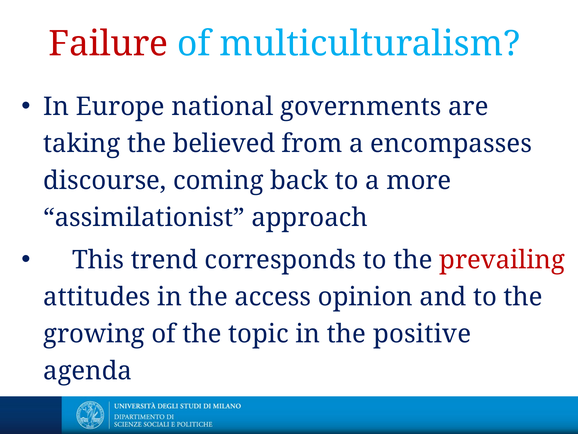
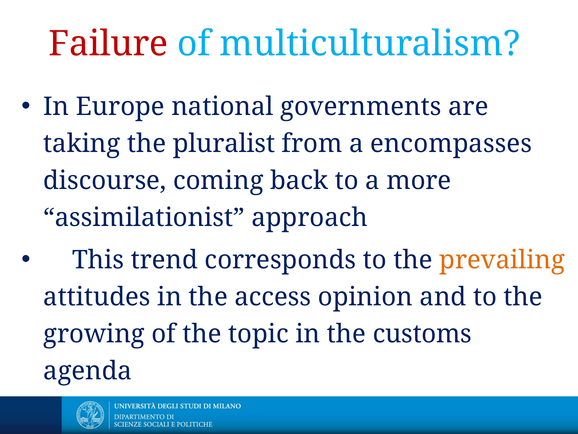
believed: believed -> pluralist (224, 143)
prevailing colour: red -> orange (502, 260)
positive: positive -> customs (422, 334)
